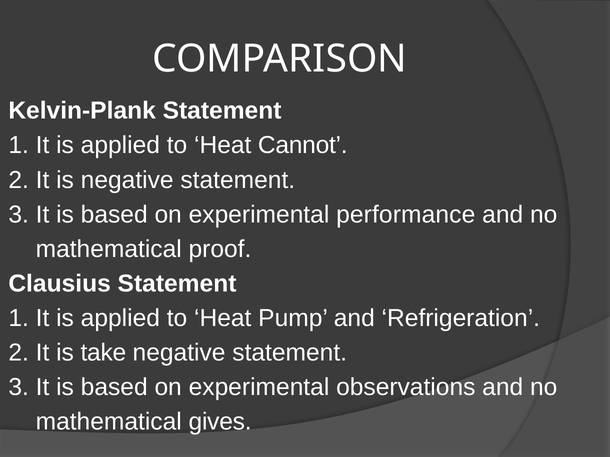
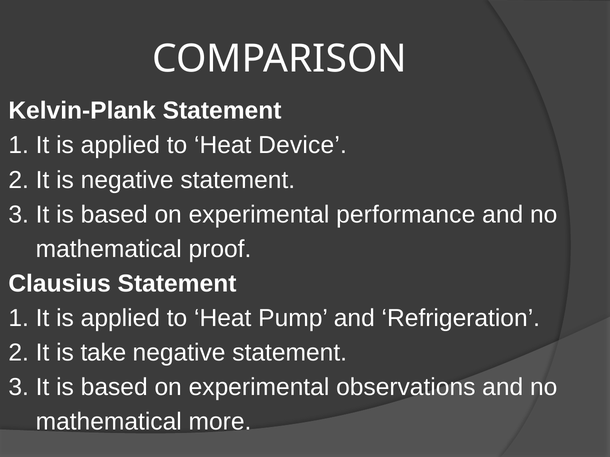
Cannot: Cannot -> Device (303, 146)
gives: gives -> more (220, 422)
